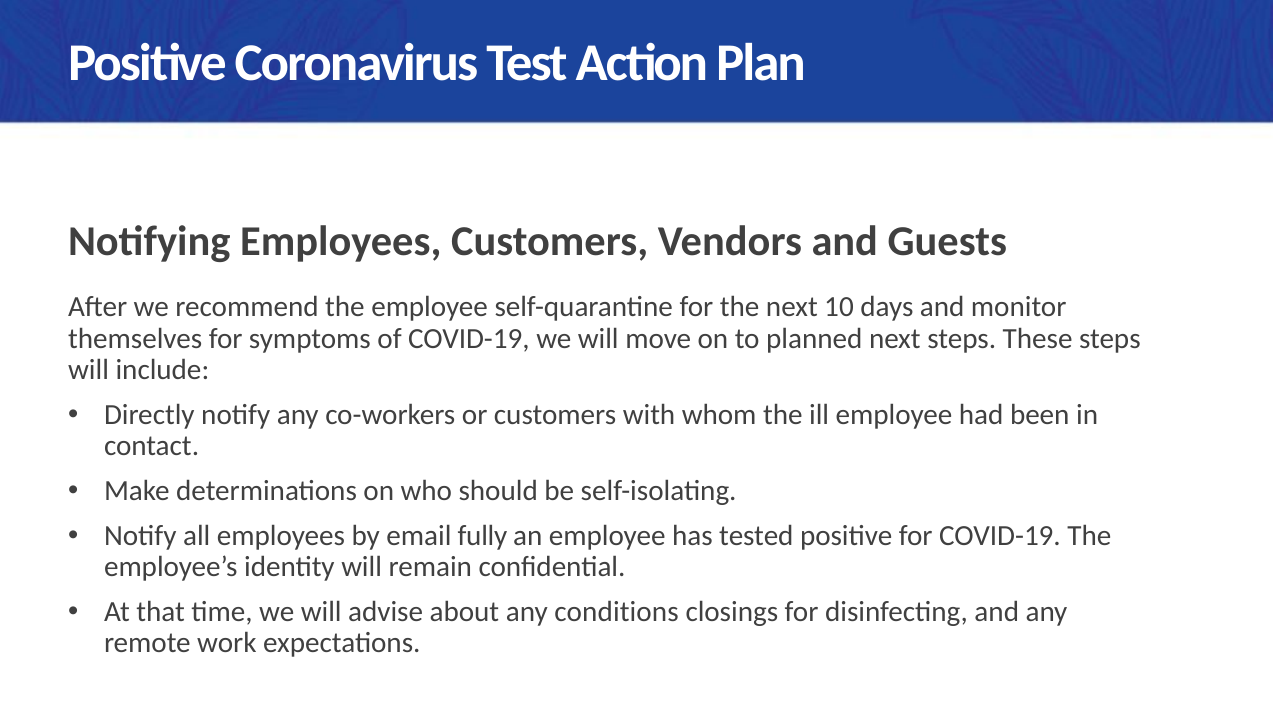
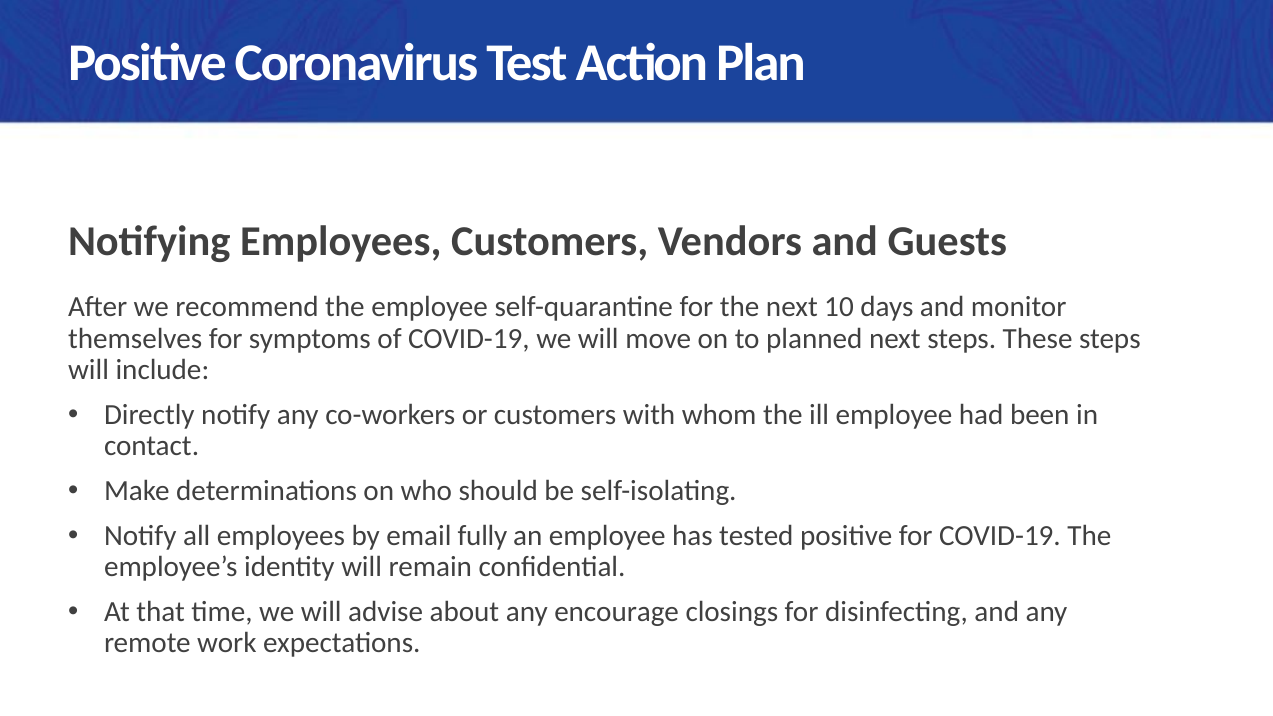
conditions: conditions -> encourage (617, 612)
